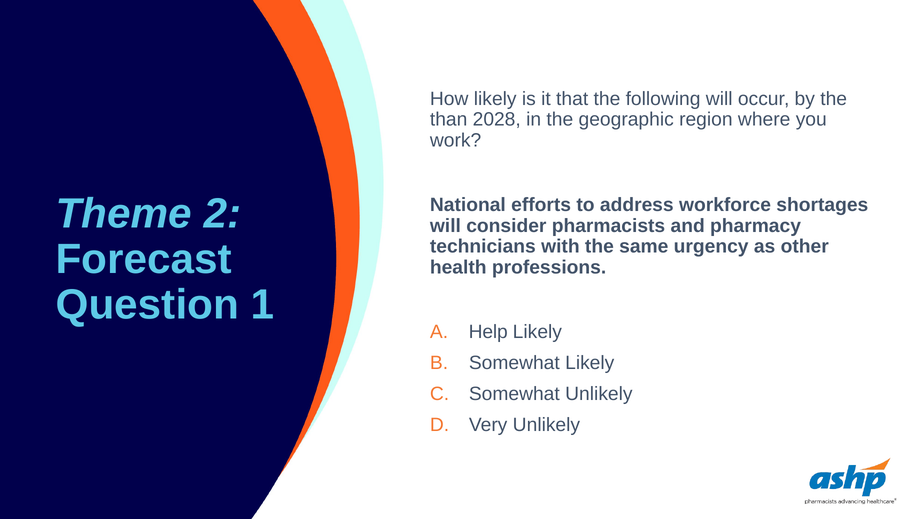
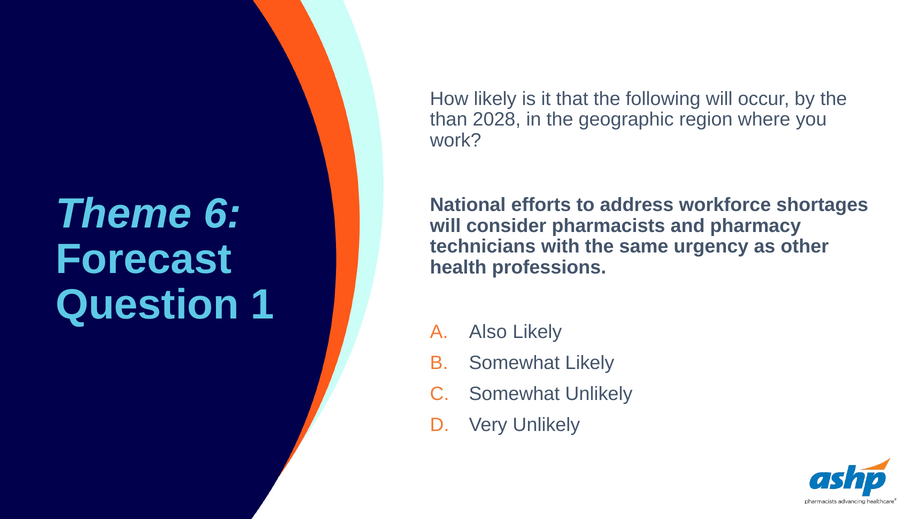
2: 2 -> 6 (222, 214)
Help: Help -> Also (488, 332)
